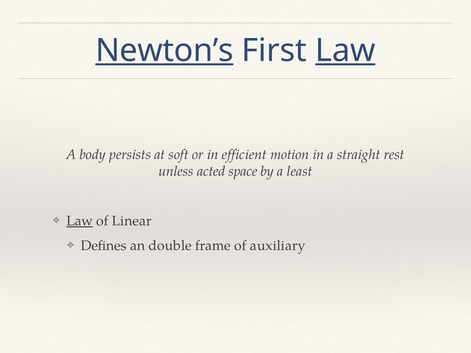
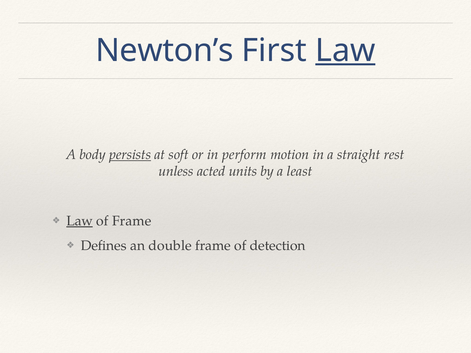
Newton’s underline: present -> none (164, 51)
persists underline: none -> present (130, 155)
efficient: efficient -> perform (244, 155)
space: space -> units (243, 171)
of Linear: Linear -> Frame (132, 221)
auxiliary: auxiliary -> detection (278, 246)
